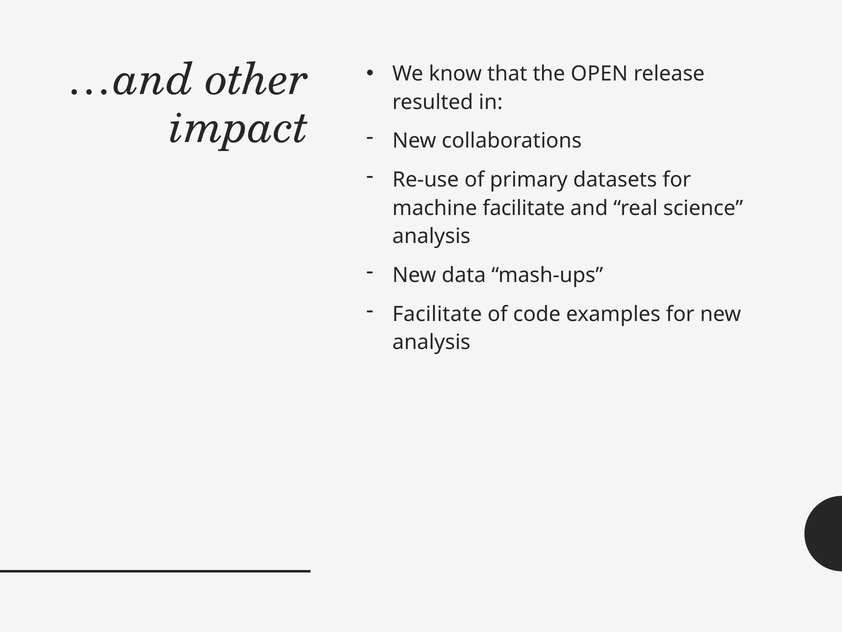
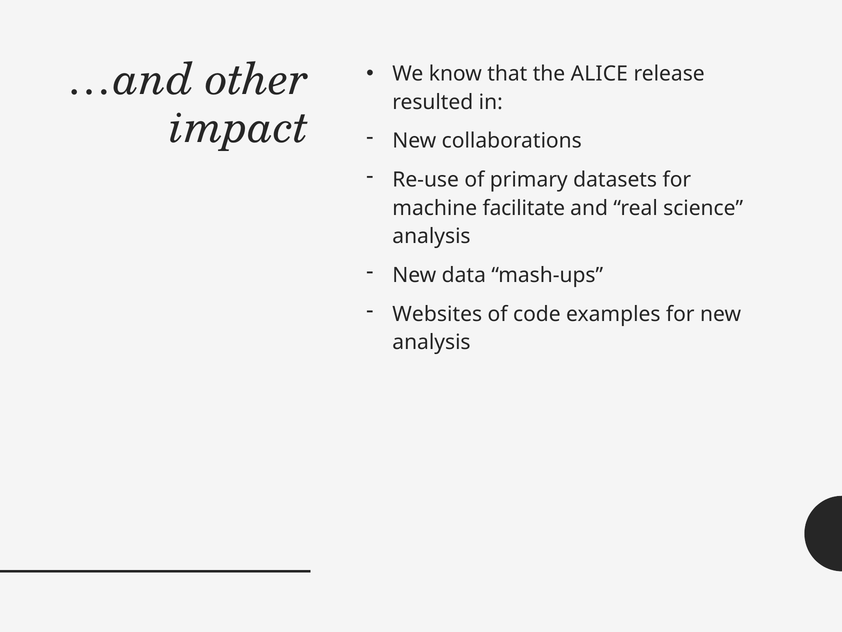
OPEN: OPEN -> ALICE (599, 74)
Facilitate: Facilitate -> Websites (437, 314)
